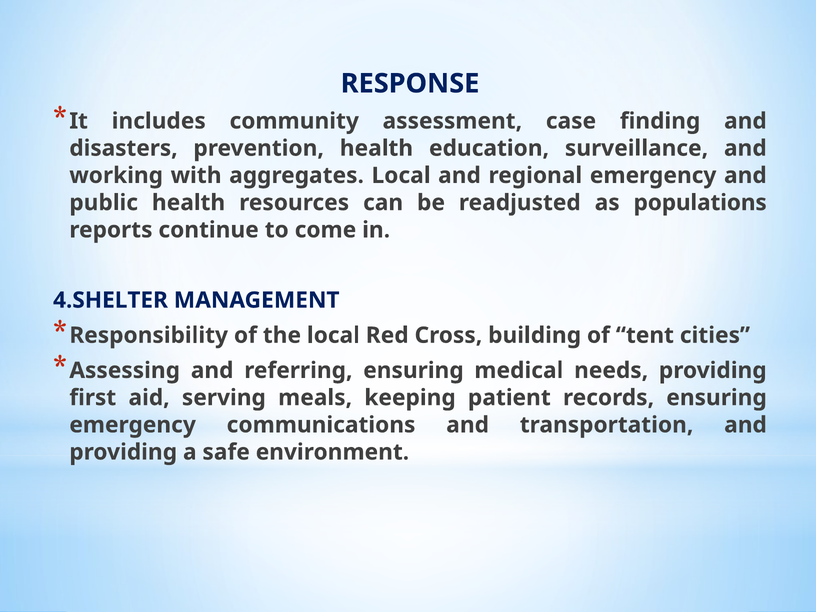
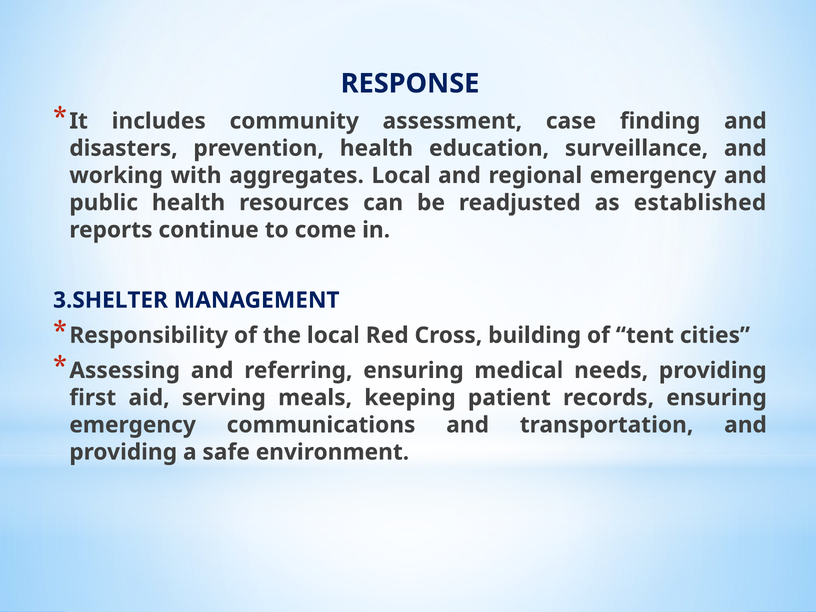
populations: populations -> established (700, 203)
4.SHELTER: 4.SHELTER -> 3.SHELTER (110, 300)
